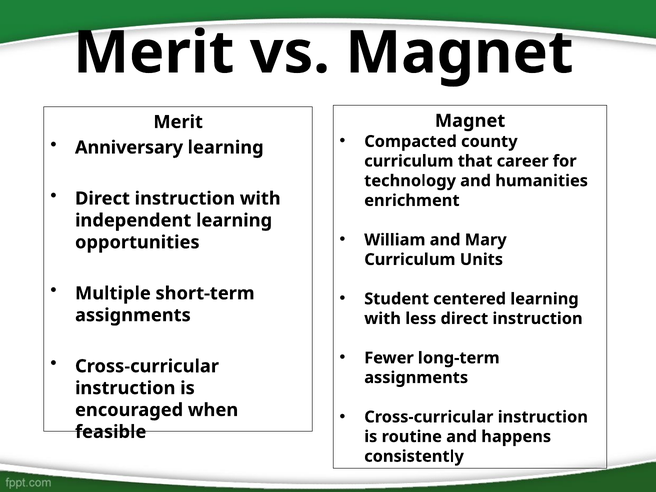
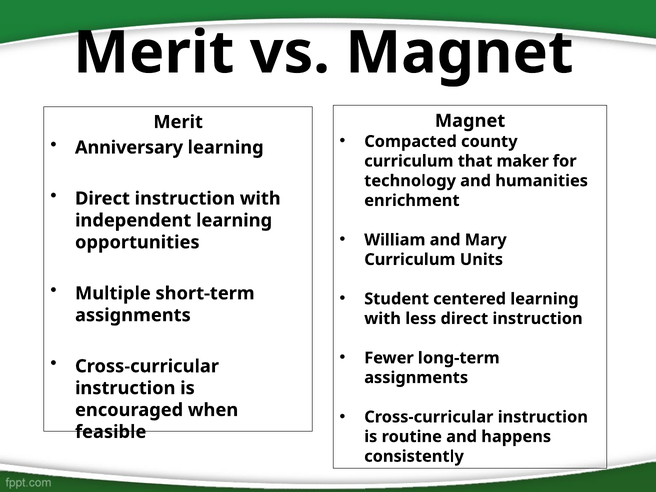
career: career -> maker (523, 161)
